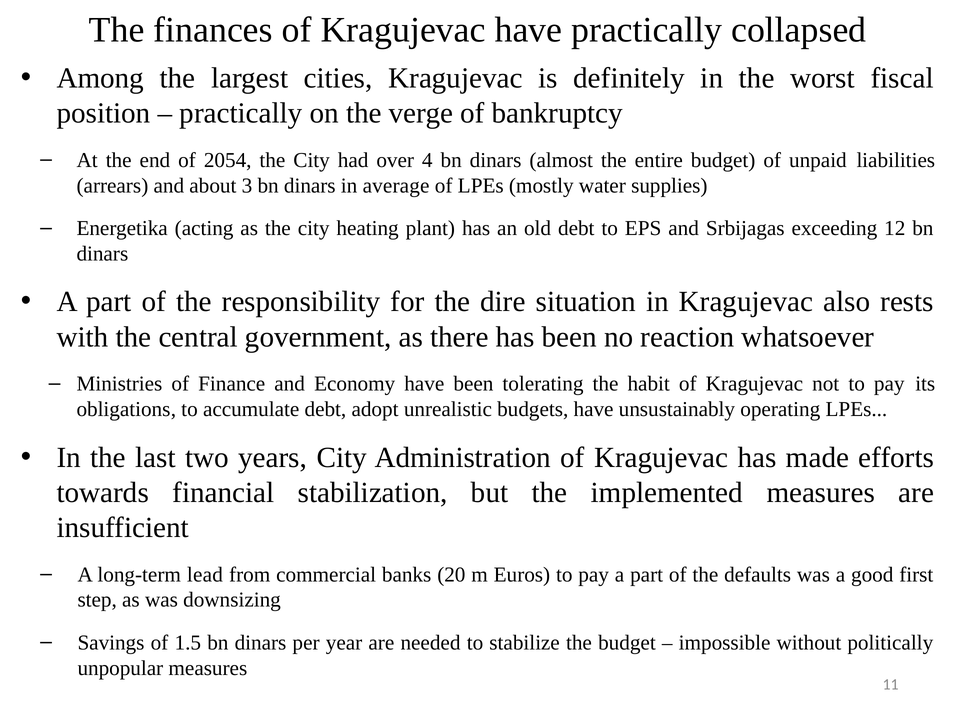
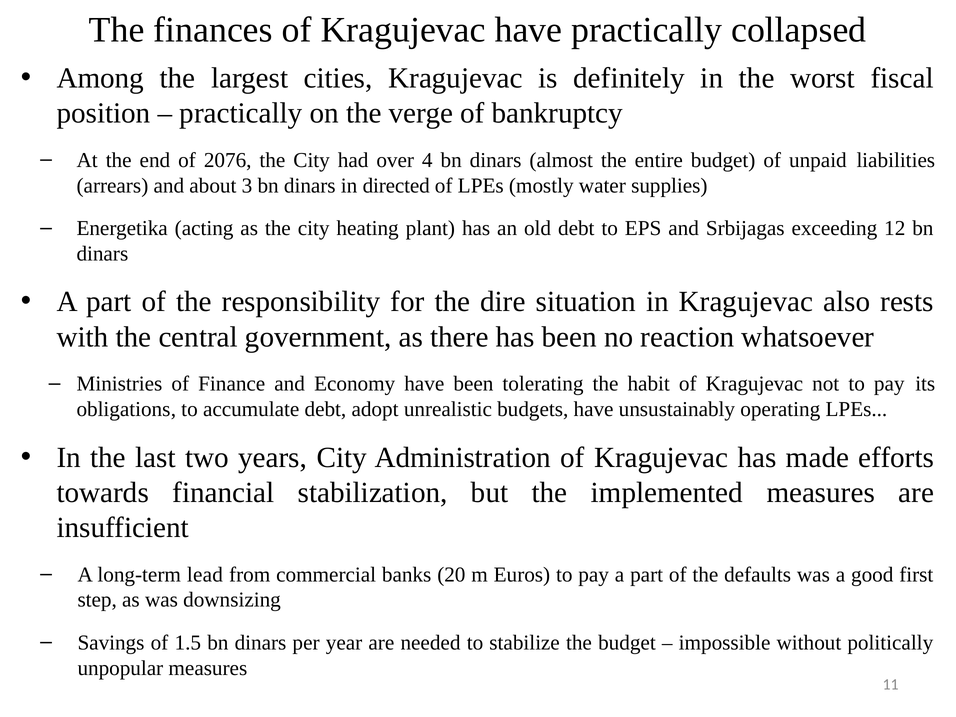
2054: 2054 -> 2076 (228, 160)
average: average -> directed (396, 186)
